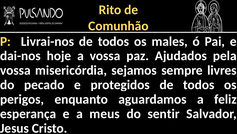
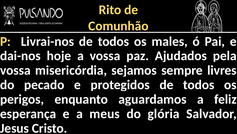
sentir: sentir -> glória (164, 113)
